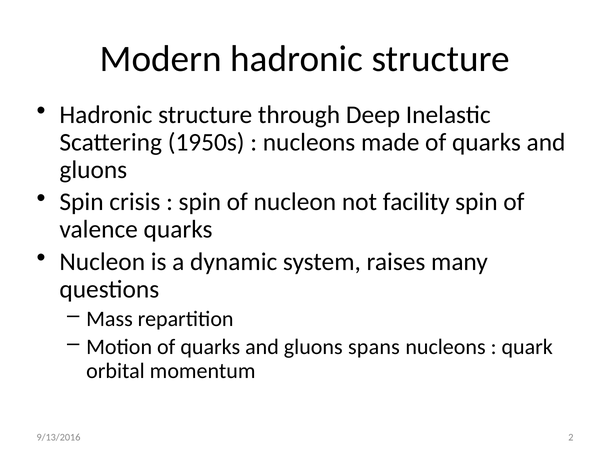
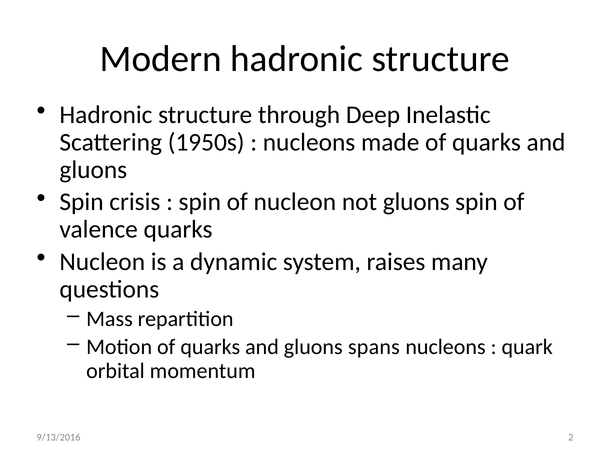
not facility: facility -> gluons (416, 202)
